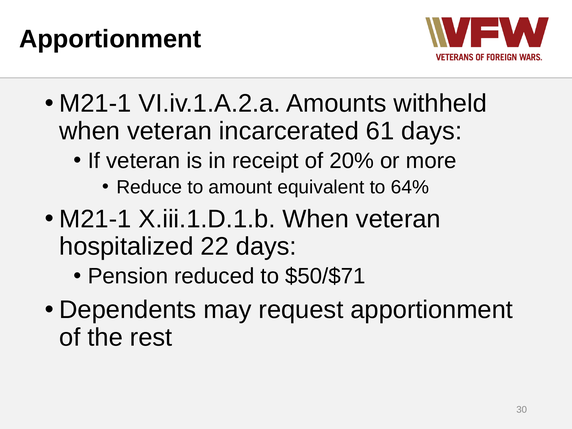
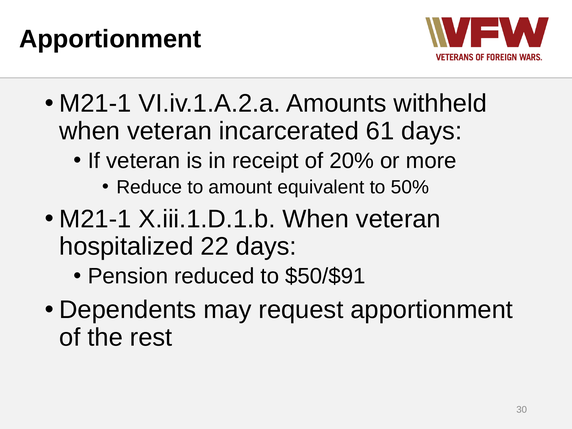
64%: 64% -> 50% (410, 187)
$50/$71: $50/$71 -> $50/$91 (325, 276)
